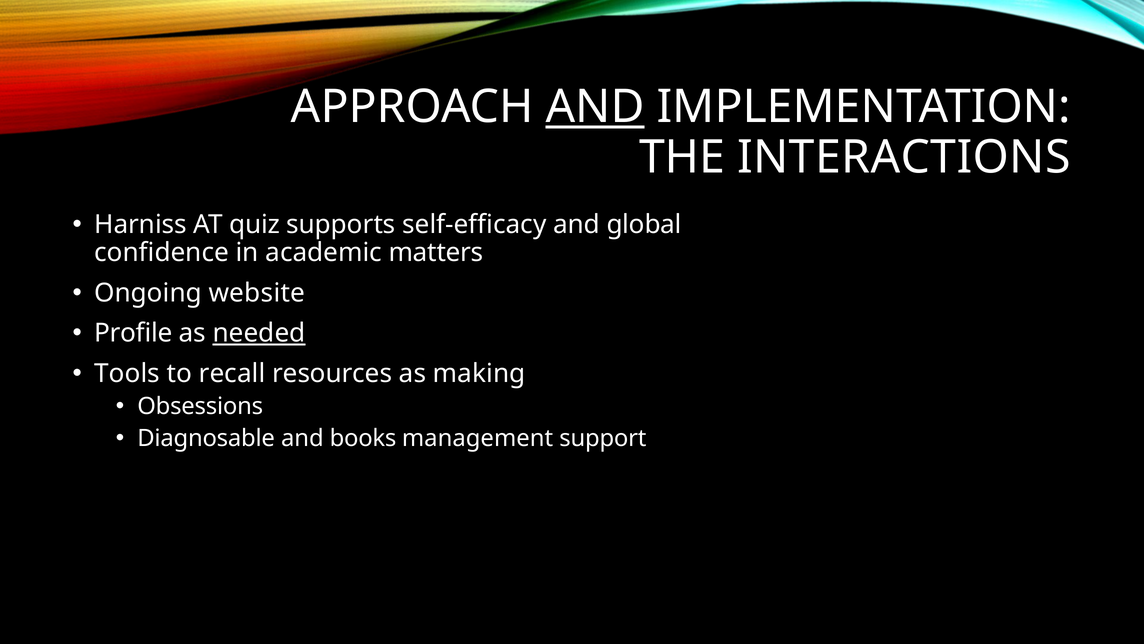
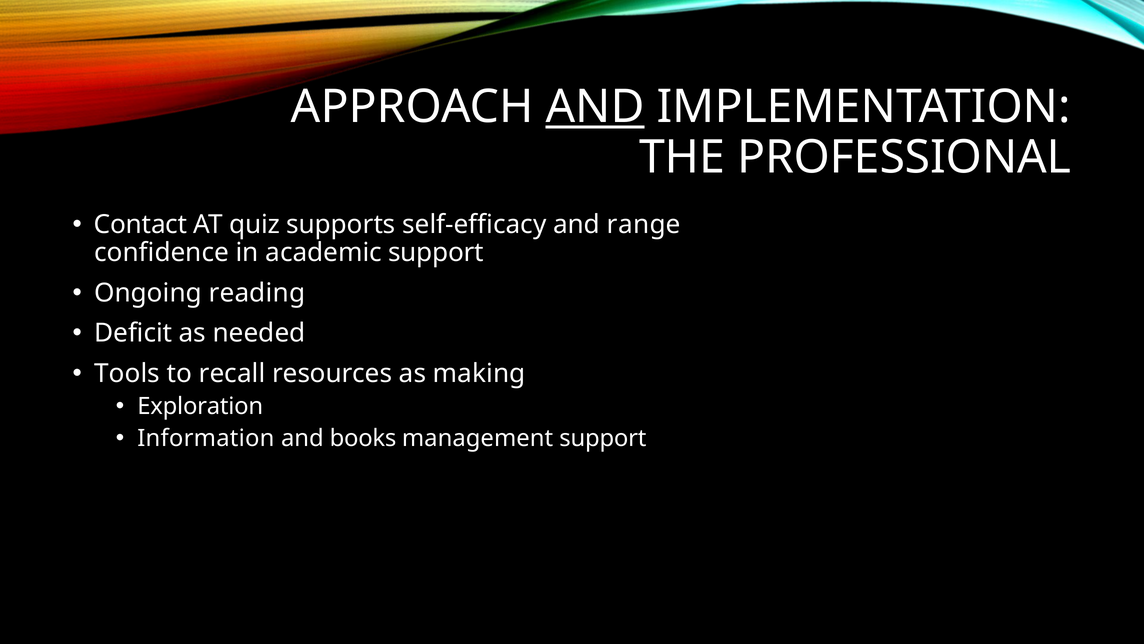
INTERACTIONS: INTERACTIONS -> PROFESSIONAL (904, 157)
Harniss: Harniss -> Contact (141, 224)
global: global -> range (644, 224)
academic matters: matters -> support (436, 252)
website: website -> reading (257, 293)
Profile: Profile -> Deficit (133, 333)
needed underline: present -> none (259, 333)
Obsessions: Obsessions -> Exploration (200, 406)
Diagnosable: Diagnosable -> Information (206, 438)
